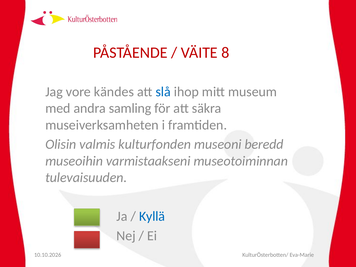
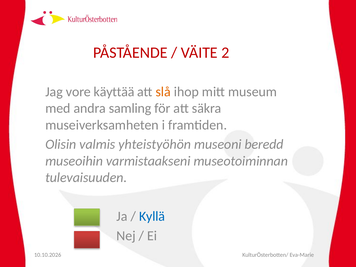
8: 8 -> 2 (225, 53)
kändes: kändes -> käyttää (114, 92)
slå colour: blue -> orange (163, 92)
kulturfonden: kulturfonden -> yhteistyöhön (155, 144)
